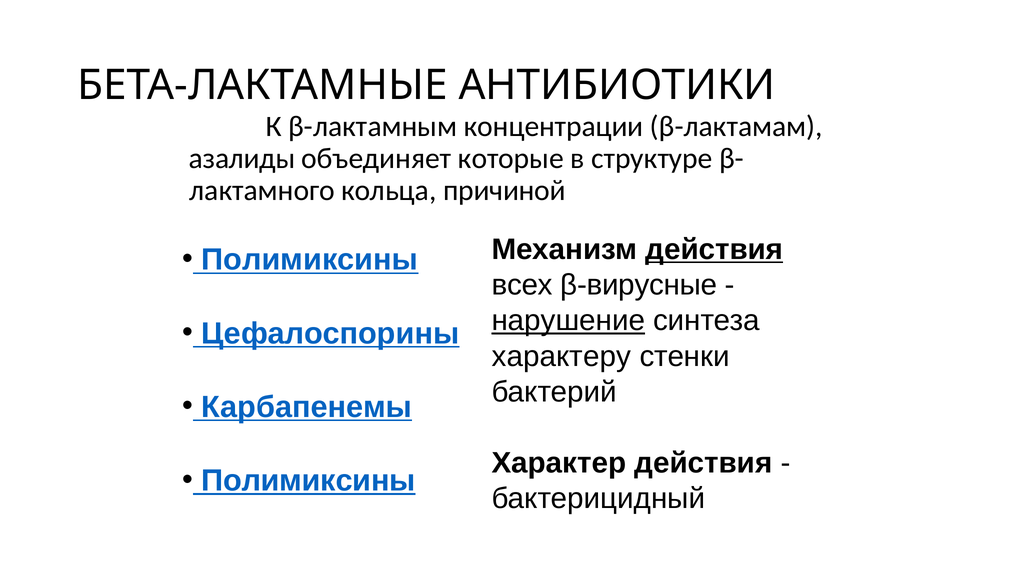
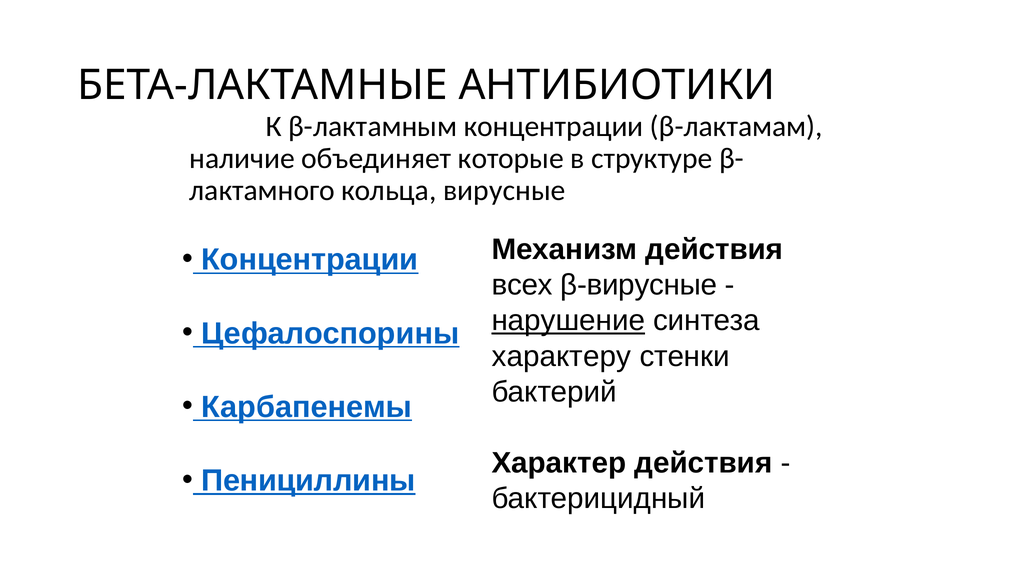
азалиды: азалиды -> наличие (242, 159)
причиной: причиной -> вирусные (504, 191)
действия underline: present -> none (714, 250)
Полимиксины: Полимиксины -> Концентрации (310, 260)
Полимиксины: Полимиксины -> Пенициллины (308, 481)
